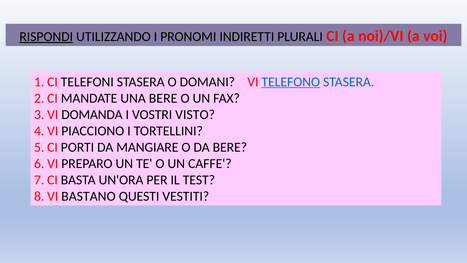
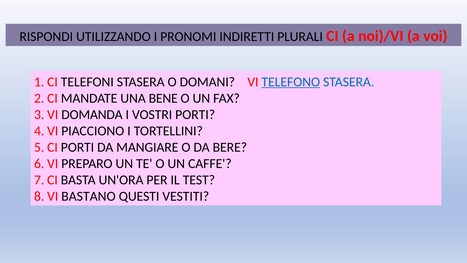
RISPONDI underline: present -> none (46, 37)
UNA BERE: BERE -> BENE (163, 98)
VOSTRI VISTO: VISTO -> PORTI (195, 114)
